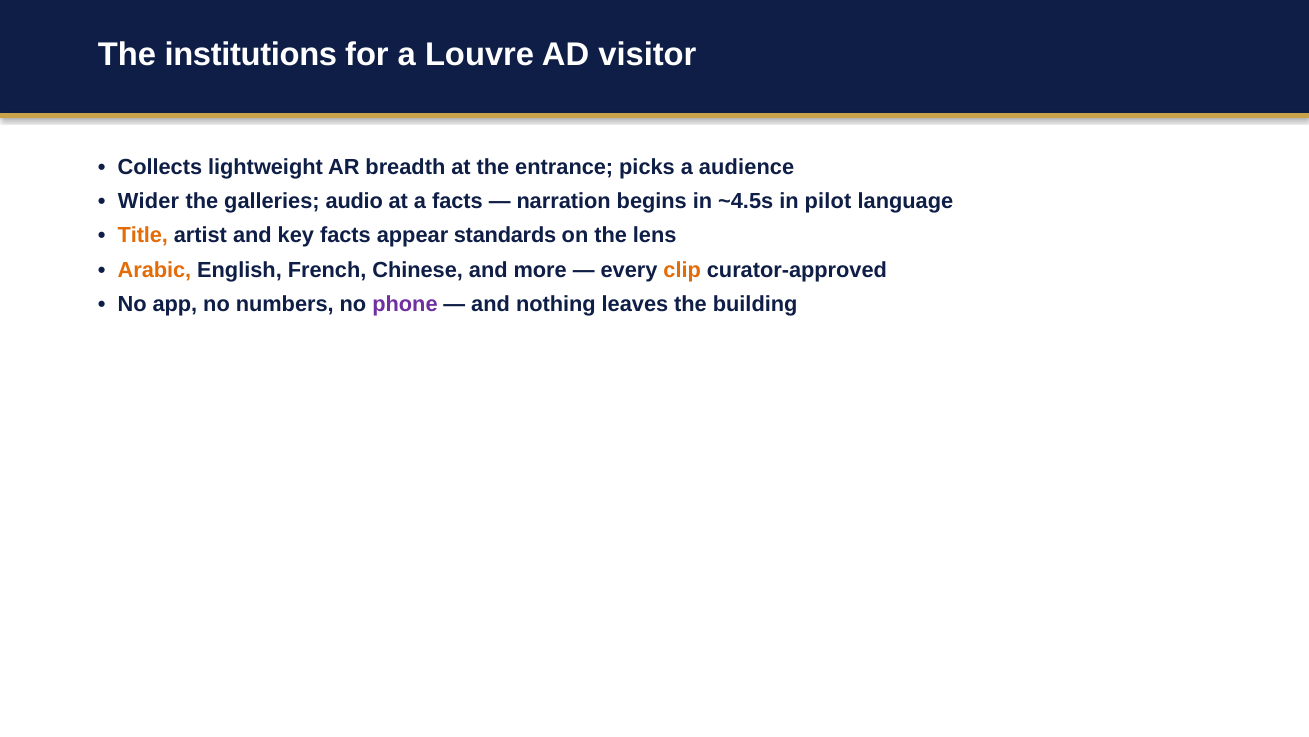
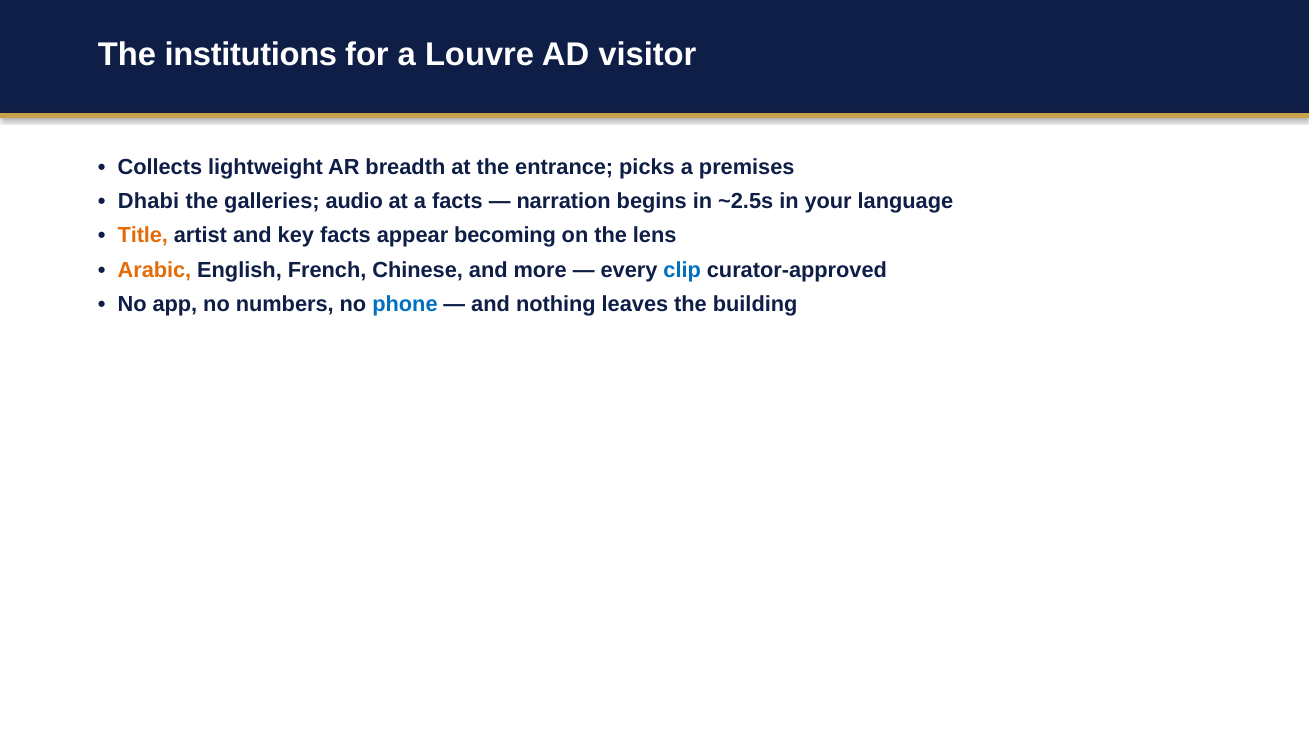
audience: audience -> premises (747, 167)
Wider: Wider -> Dhabi (148, 201)
~4.5s: ~4.5s -> ~2.5s (746, 201)
pilot: pilot -> your (828, 201)
standards: standards -> becoming (505, 235)
clip colour: orange -> blue (682, 270)
phone colour: purple -> blue (405, 304)
